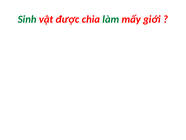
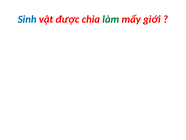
Sinh colour: green -> blue (27, 19)
